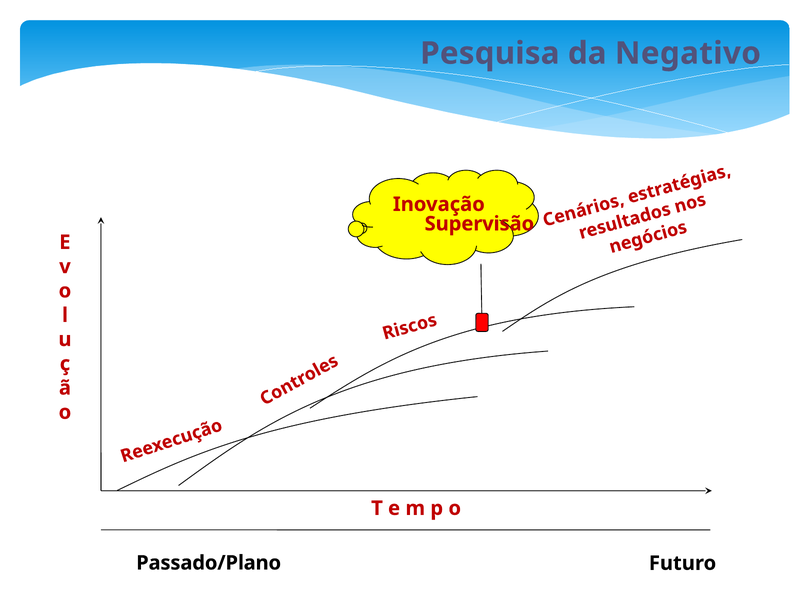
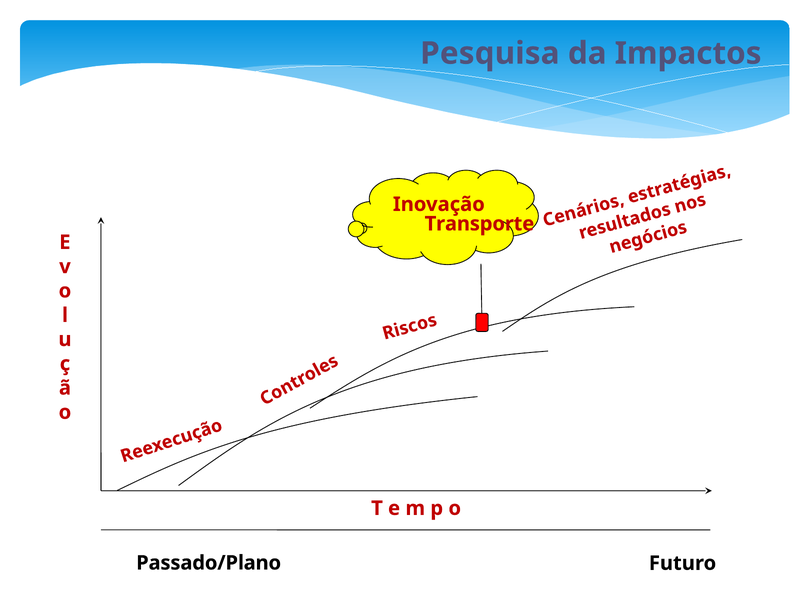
Negativo: Negativo -> Impactos (688, 53)
Supervisão: Supervisão -> Transporte (479, 224)
